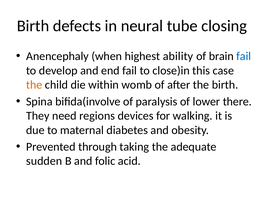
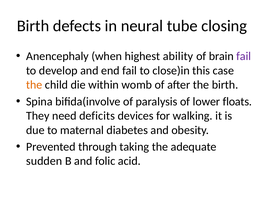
fail colour: blue -> purple (244, 56)
there: there -> floats (237, 101)
regions: regions -> deficits (97, 116)
